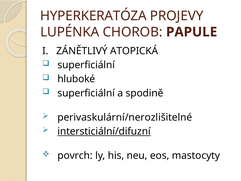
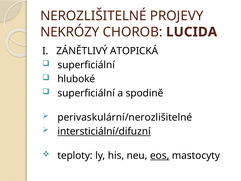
HYPERKERATÓZA: HYPERKERATÓZA -> NEROZLIŠITELNÉ (93, 16)
LUPÉNKA: LUPÉNKA -> NEKRÓZY (70, 32)
PAPULE: PAPULE -> LUCIDA (192, 32)
povrch: povrch -> teploty (75, 155)
eos underline: none -> present (160, 155)
